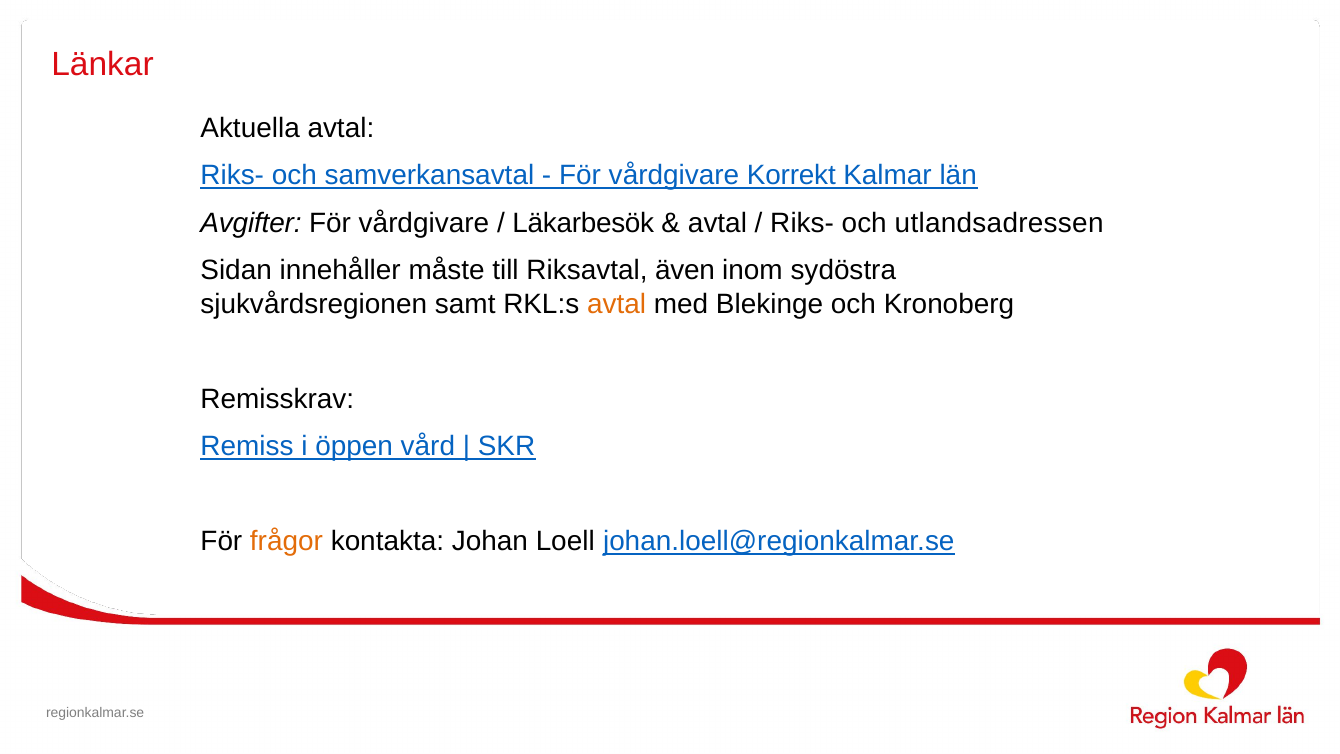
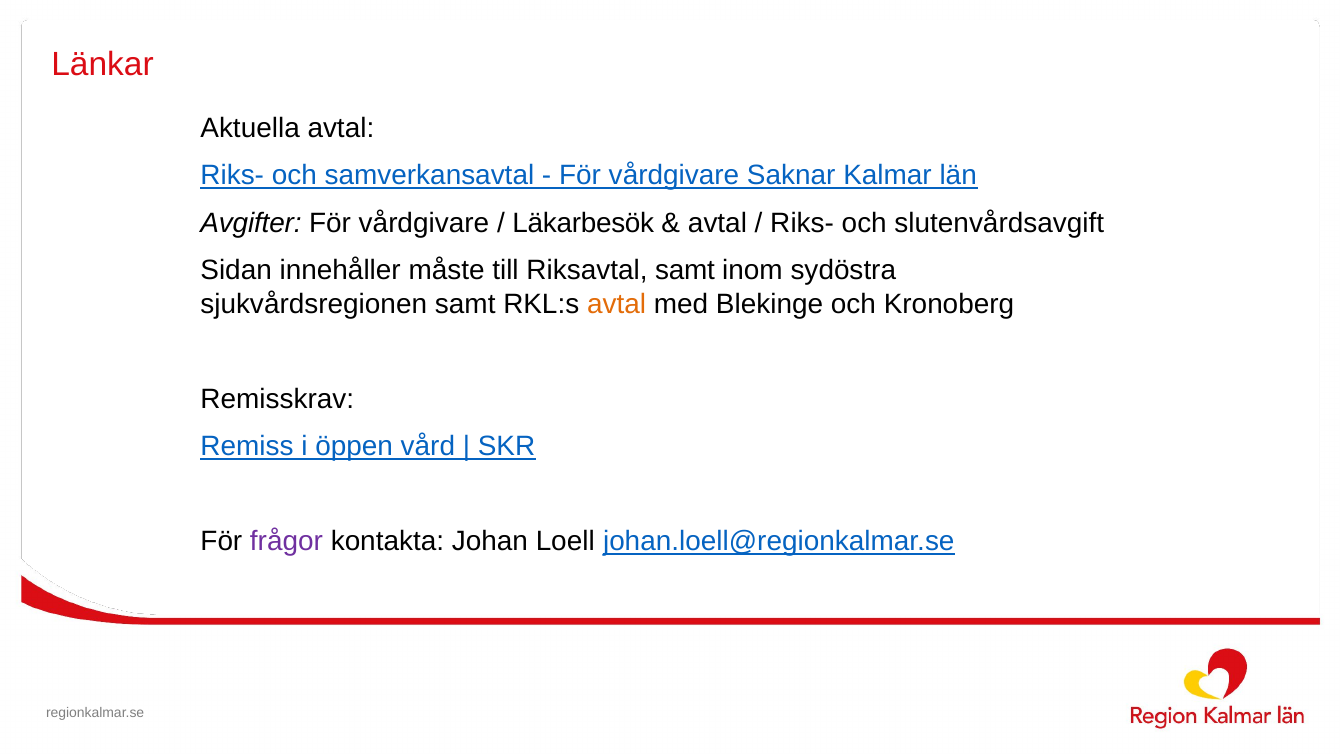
Korrekt: Korrekt -> Saknar (791, 176)
utlandsadressen: utlandsadressen -> slutenvårdsavgift (999, 223)
Riksavtal även: även -> samt (685, 271)
frågor colour: orange -> purple (286, 541)
